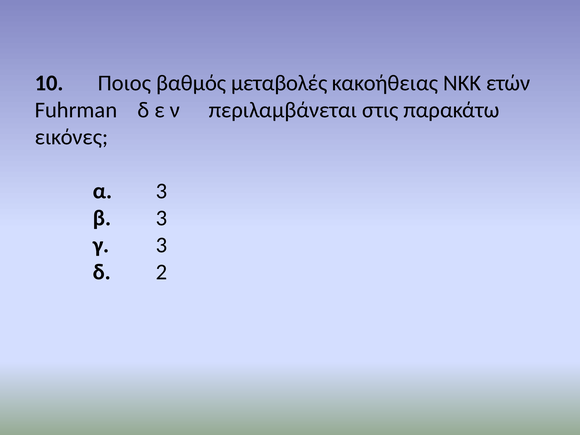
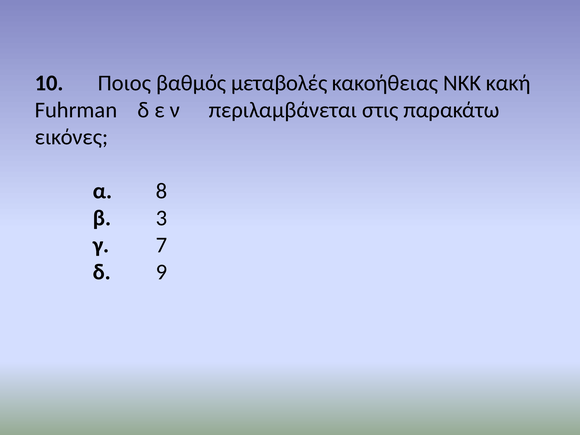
ετών: ετών -> κακή (508, 83)
α 3: 3 -> 8 (162, 191)
γ 3: 3 -> 7 (162, 245)
2: 2 -> 9 (162, 272)
